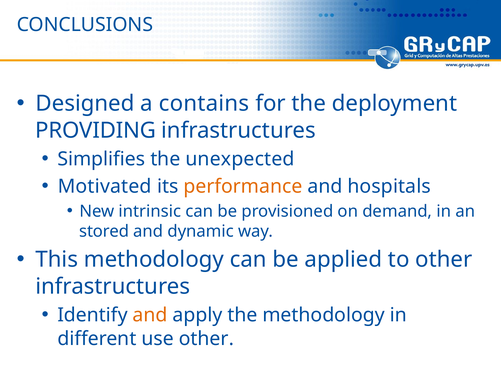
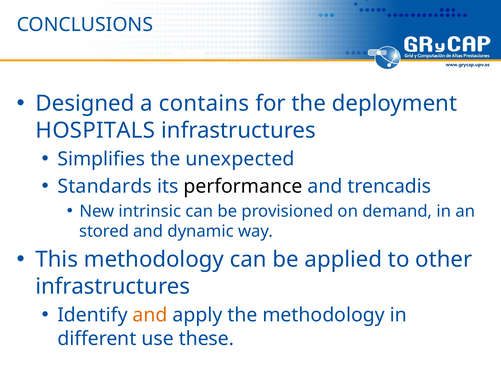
PROVIDING: PROVIDING -> HOSPITALS (95, 130)
Motivated: Motivated -> Standards (105, 186)
performance colour: orange -> black (243, 186)
hospitals: hospitals -> trencadis (389, 186)
use other: other -> these (206, 338)
